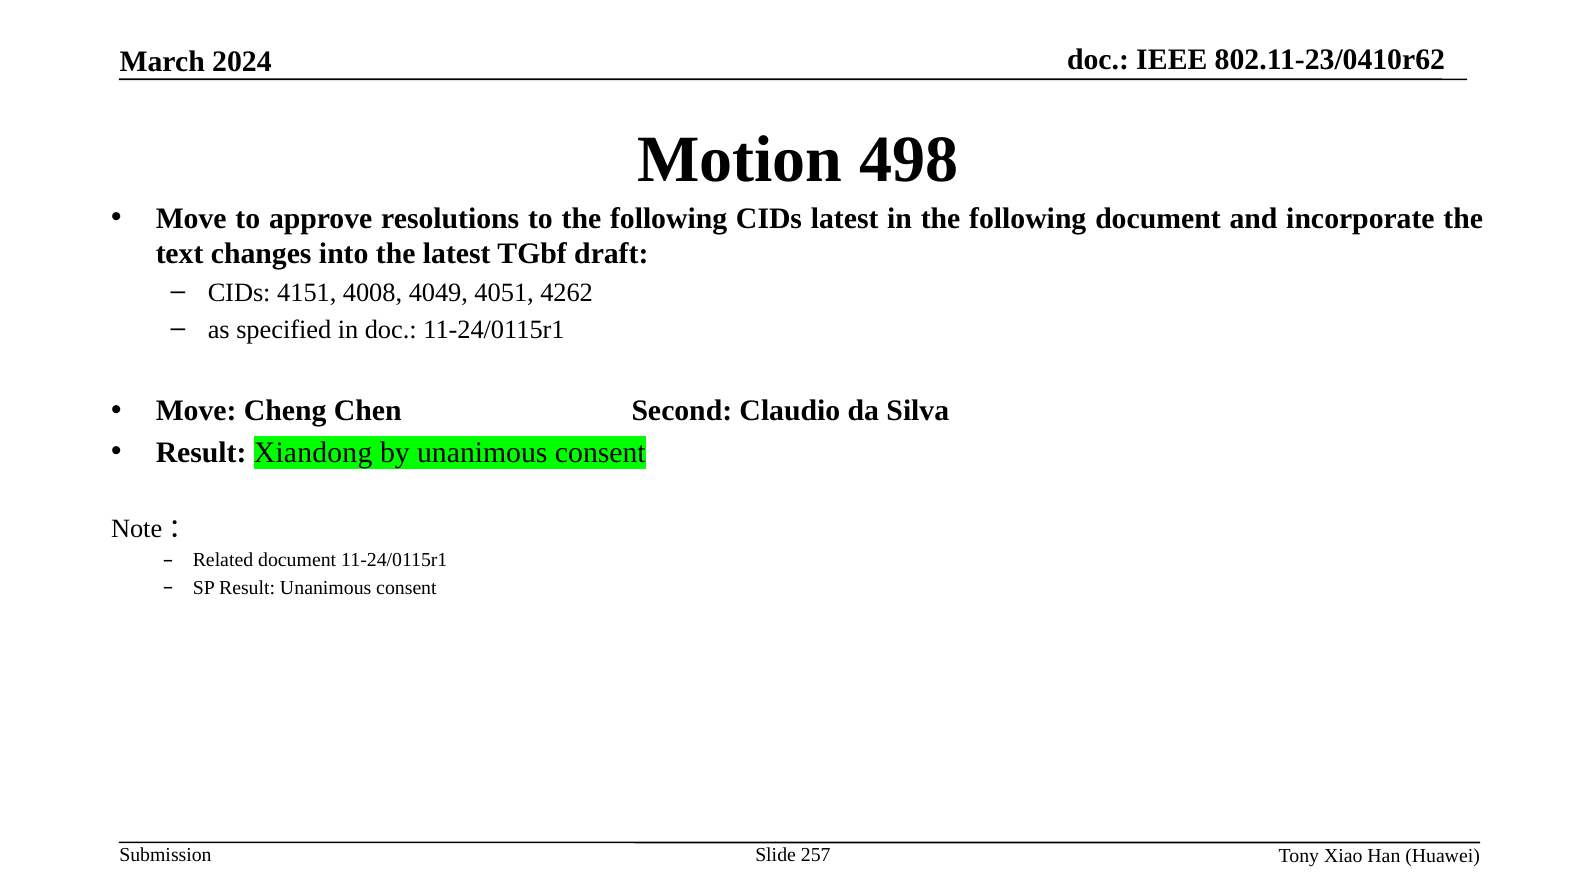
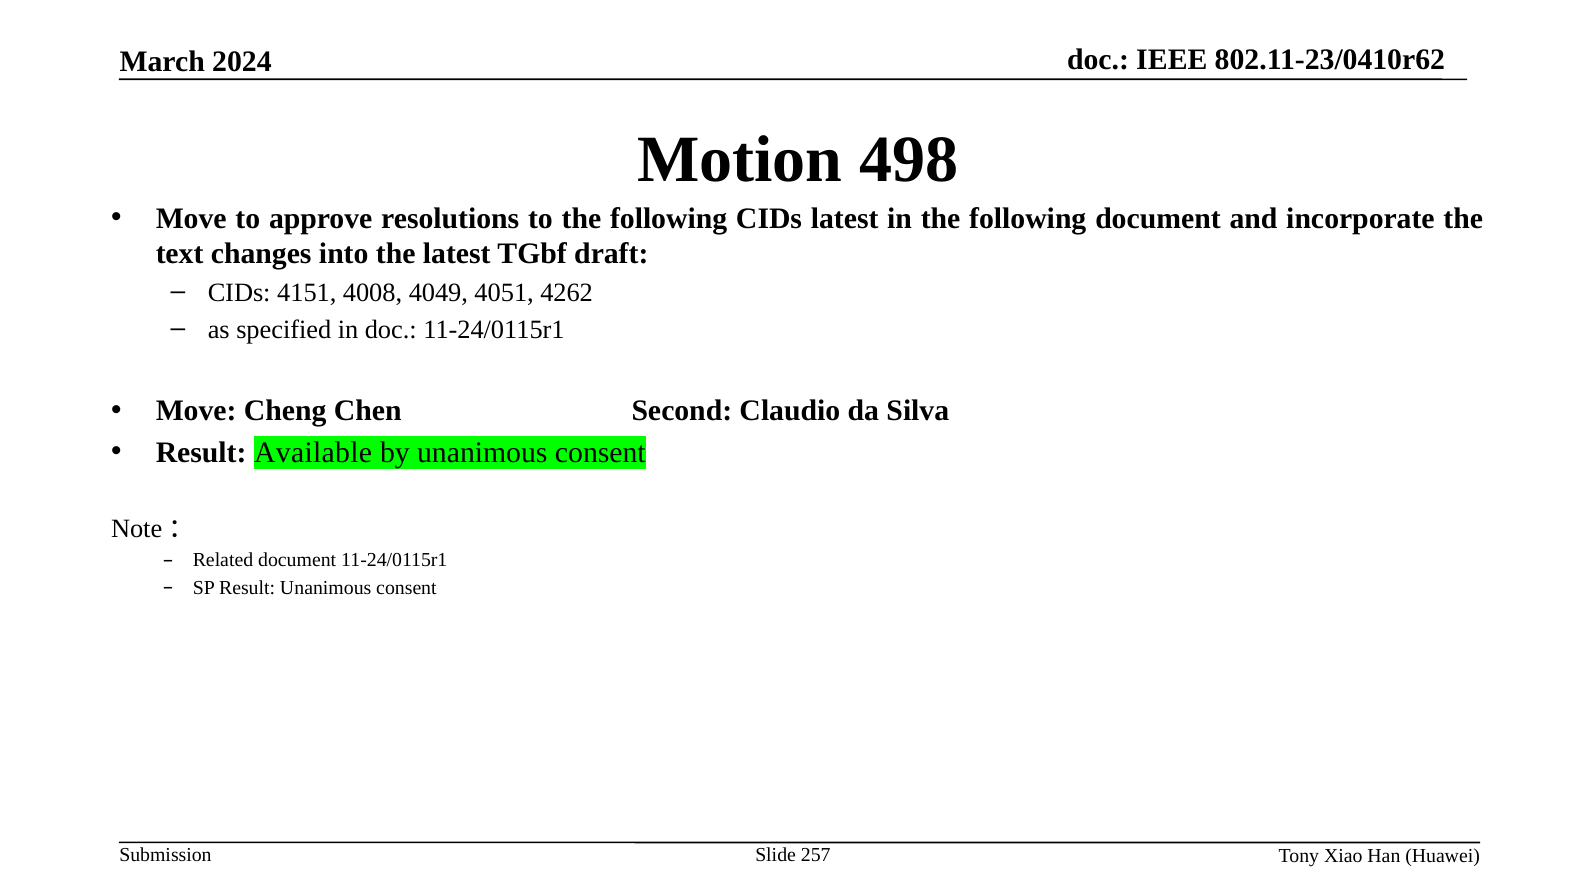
Xiandong: Xiandong -> Available (313, 453)
